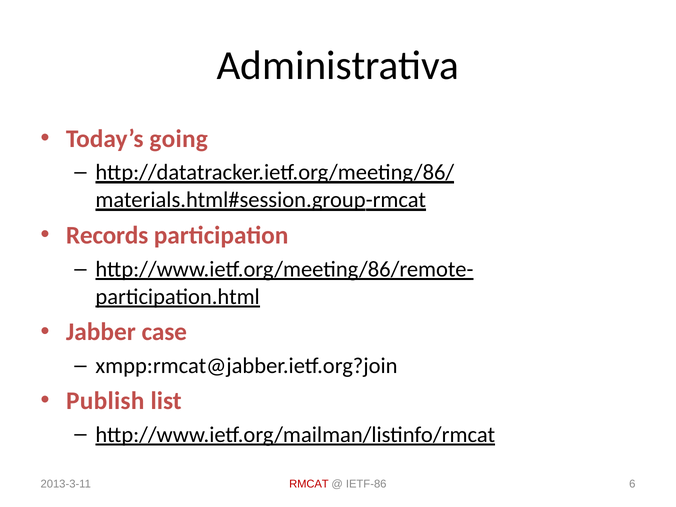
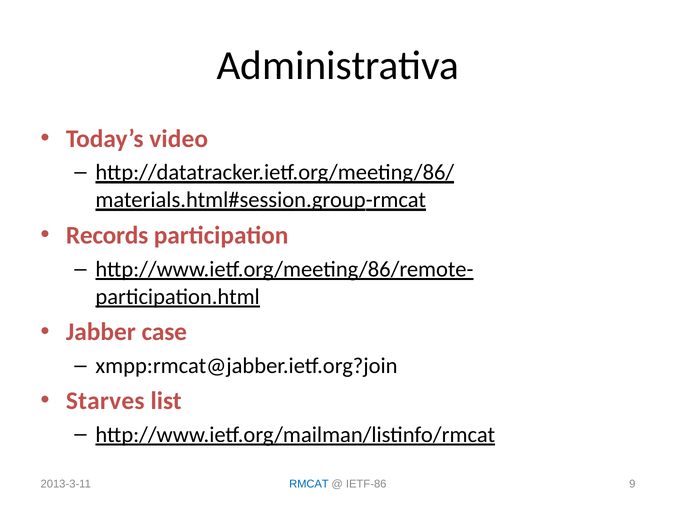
going: going -> video (179, 139)
Publish: Publish -> Starves (105, 401)
RMCAT colour: red -> blue (309, 484)
6: 6 -> 9 (632, 484)
